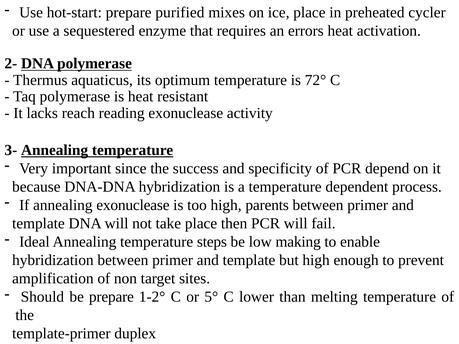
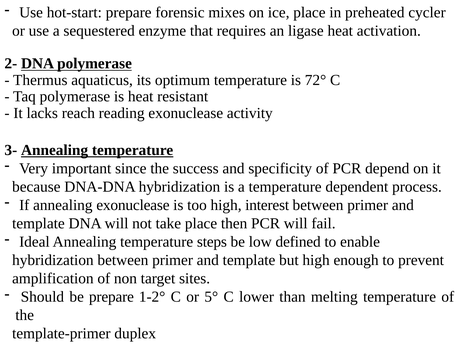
purified: purified -> forensic (180, 12)
errors: errors -> ligase (306, 31)
parents: parents -> interest (267, 205)
making: making -> defined (298, 242)
